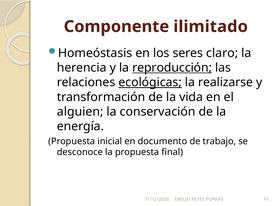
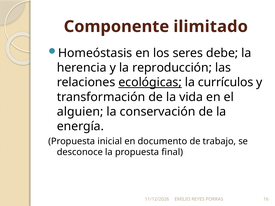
claro: claro -> debe (222, 53)
reproducción underline: present -> none (172, 68)
realizarse: realizarse -> currículos (226, 82)
